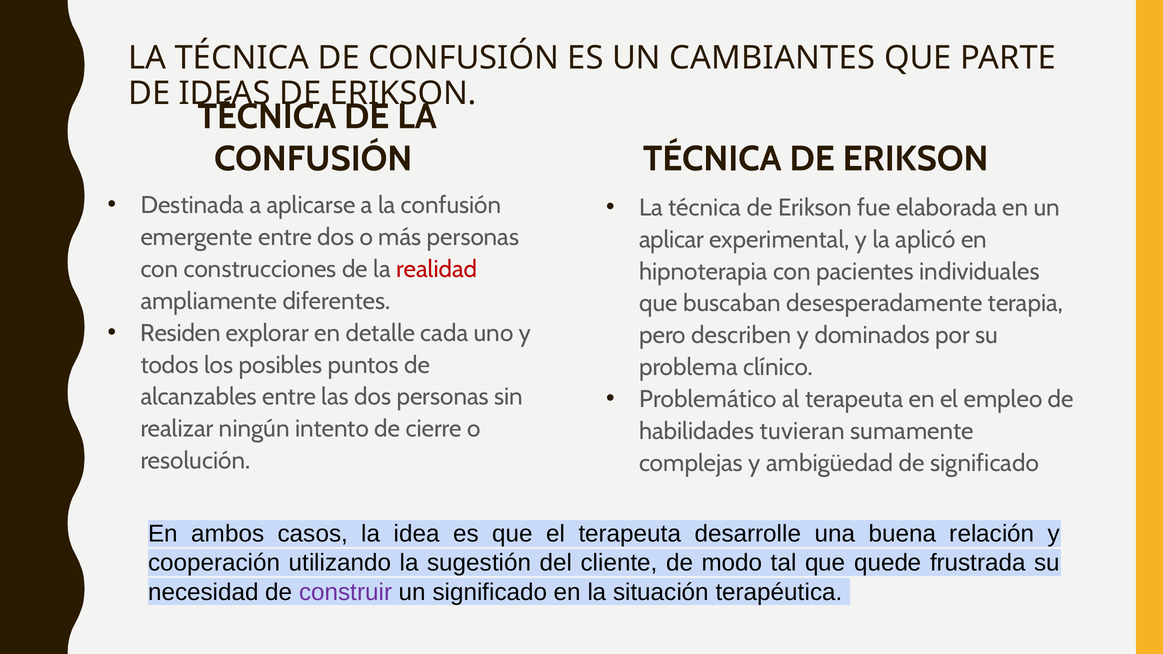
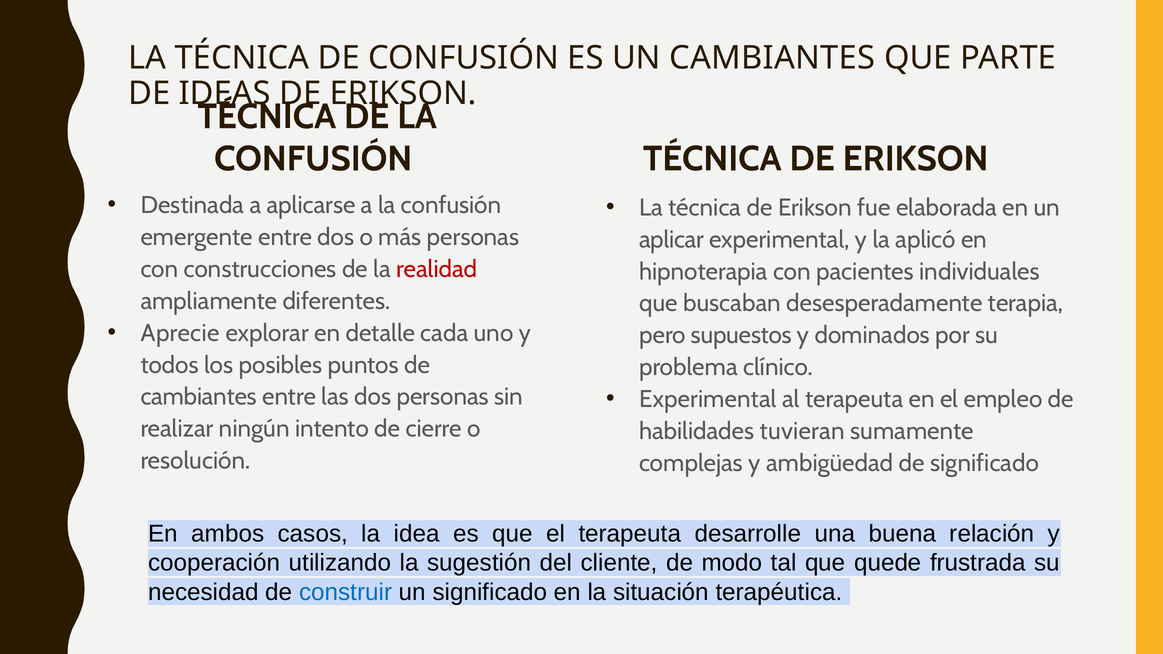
Residen: Residen -> Aprecie (180, 333)
describen: describen -> supuestos (741, 336)
Problemático: Problemático -> Experimental (708, 399)
alcanzables: alcanzables -> cambiantes (199, 397)
construir colour: purple -> blue (346, 592)
